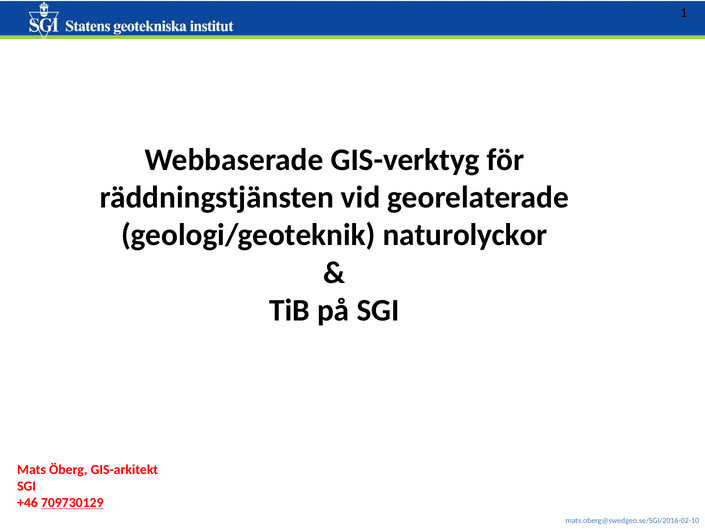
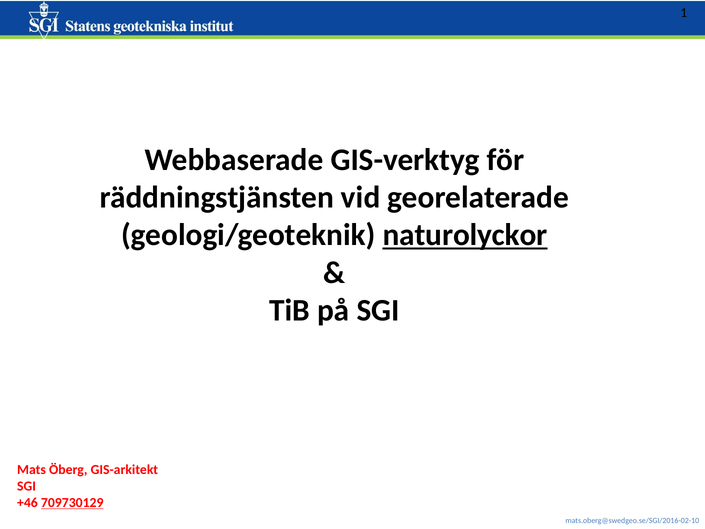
naturolyckor underline: none -> present (465, 235)
